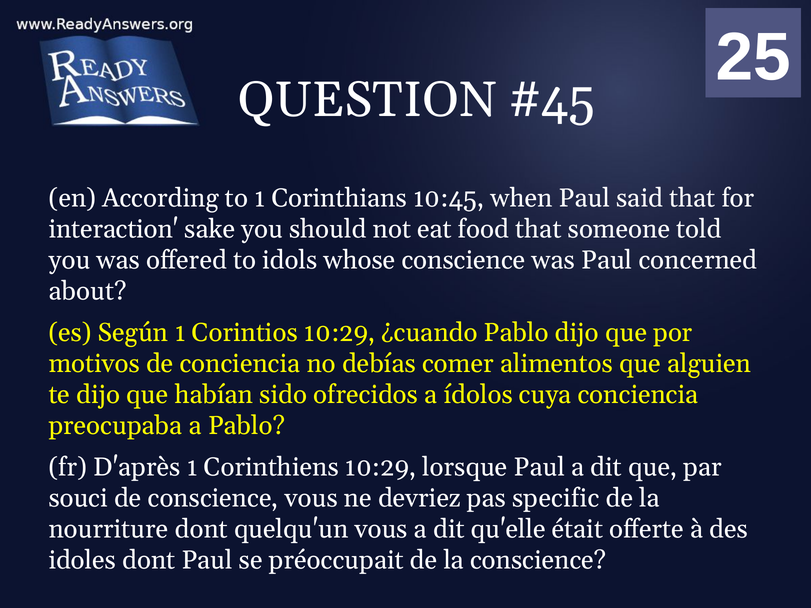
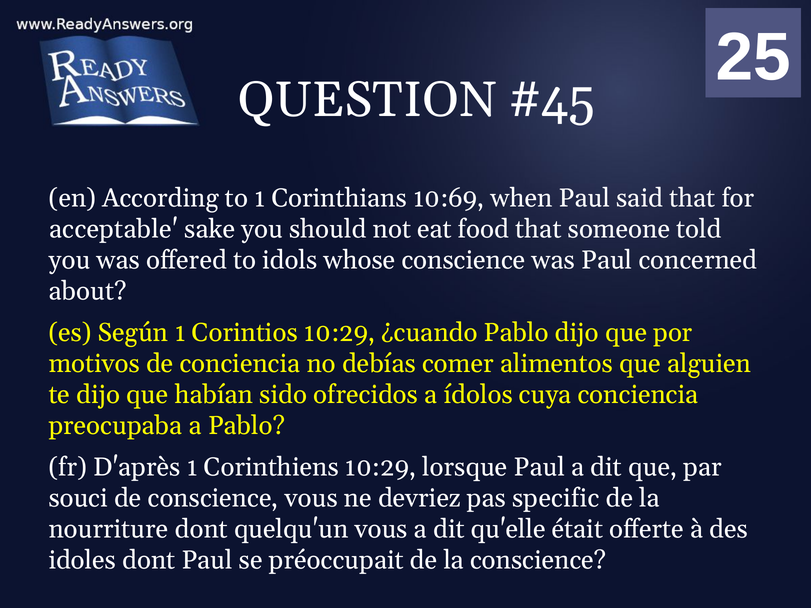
10:45: 10:45 -> 10:69 (449, 198)
interaction: interaction -> acceptable (113, 229)
